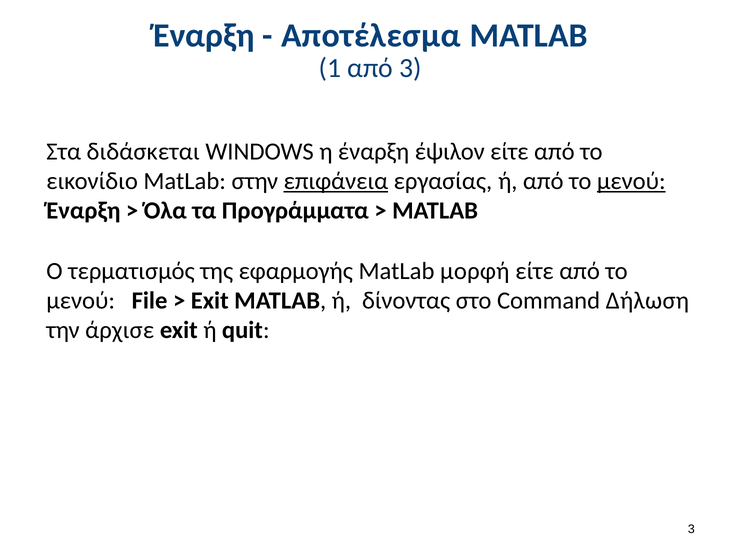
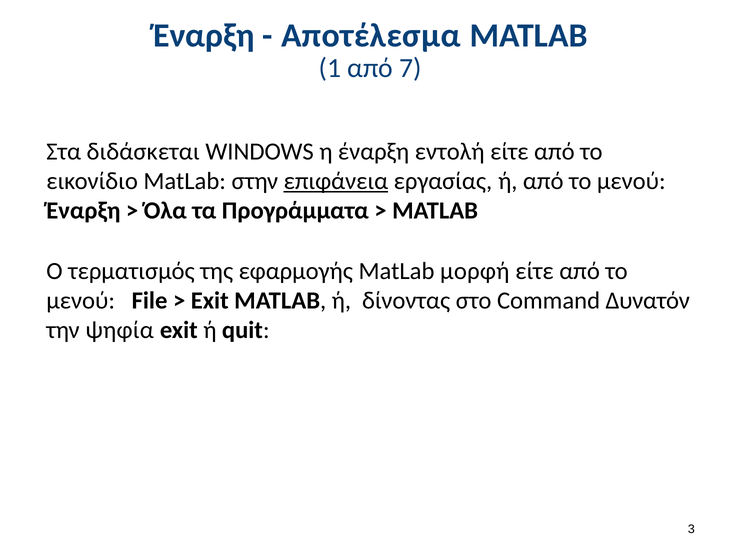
από 3: 3 -> 7 (411, 68)
έψιλον: έψιλον -> εντολή (450, 152)
μενού underline: present -> none (631, 181)
Δήλωση: Δήλωση -> Δυνατόν (648, 301)
άρχισε: άρχισε -> ψηφία (120, 330)
